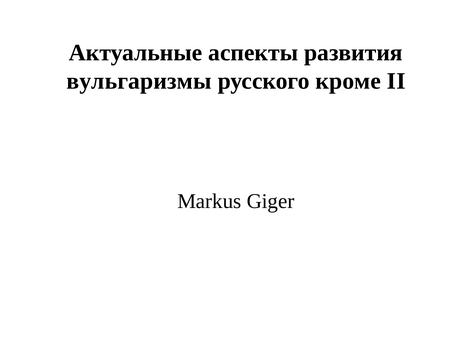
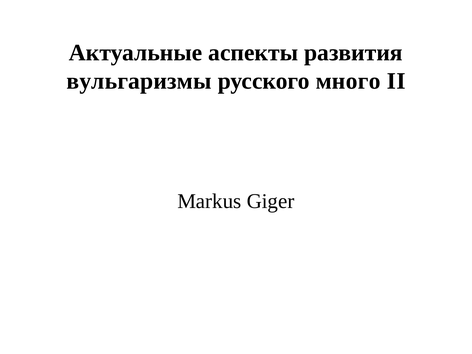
кроме: кроме -> много (348, 81)
